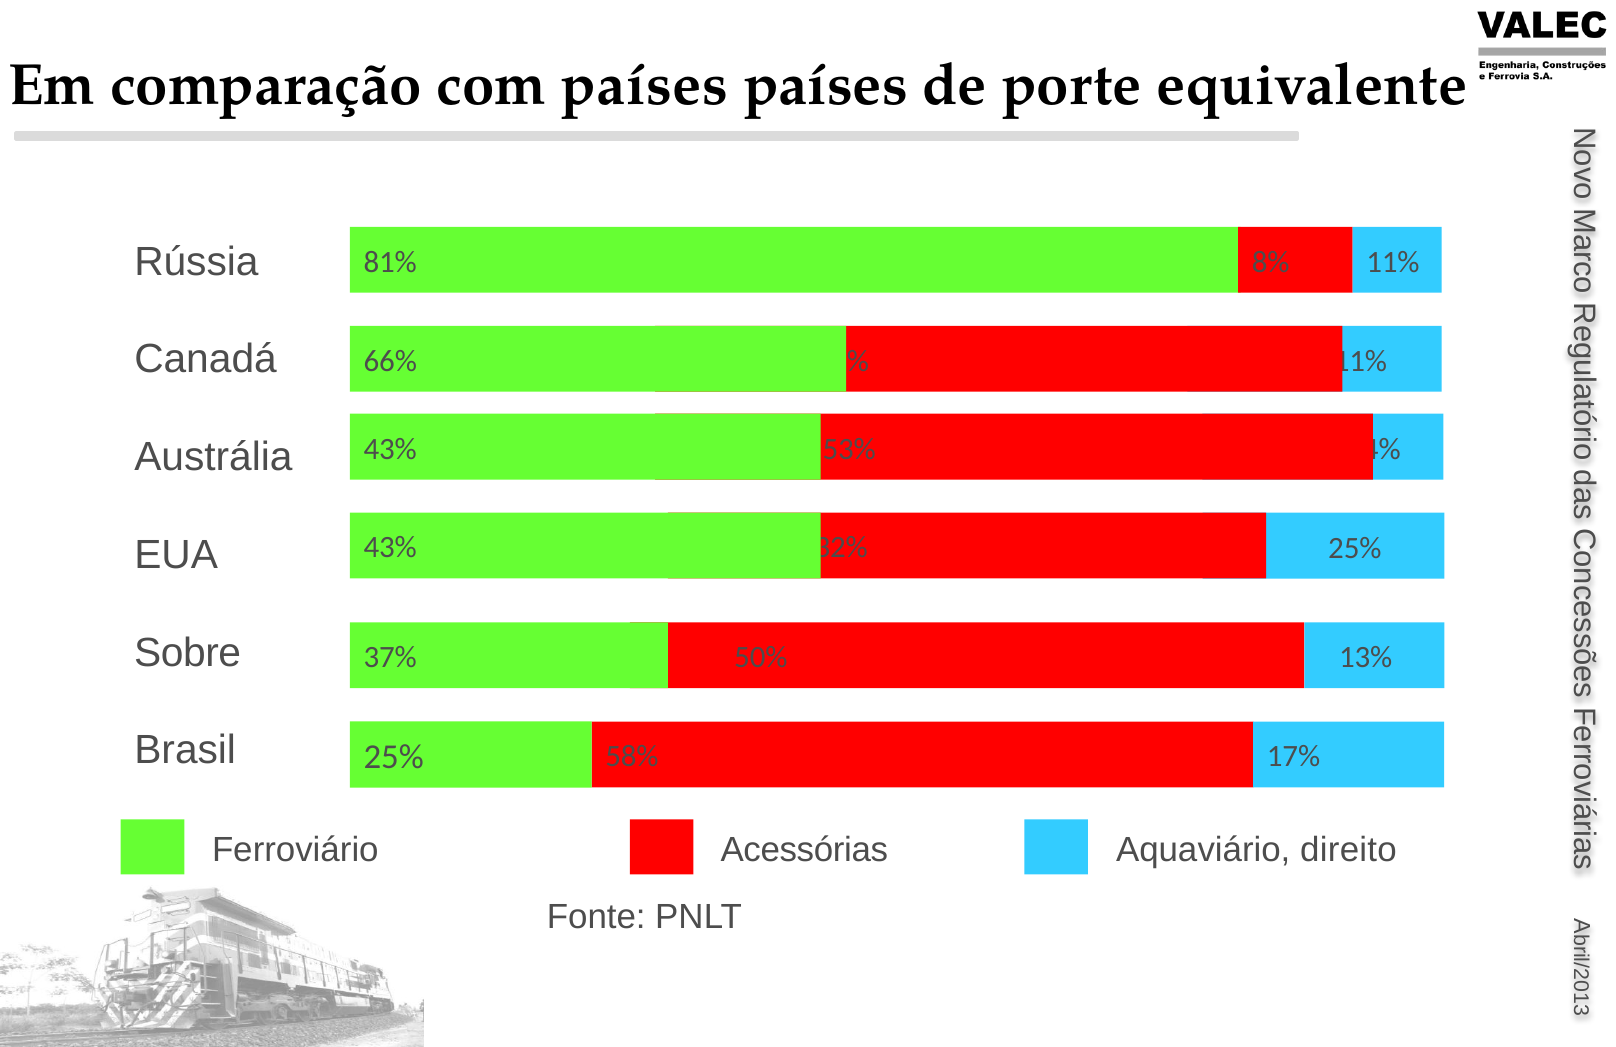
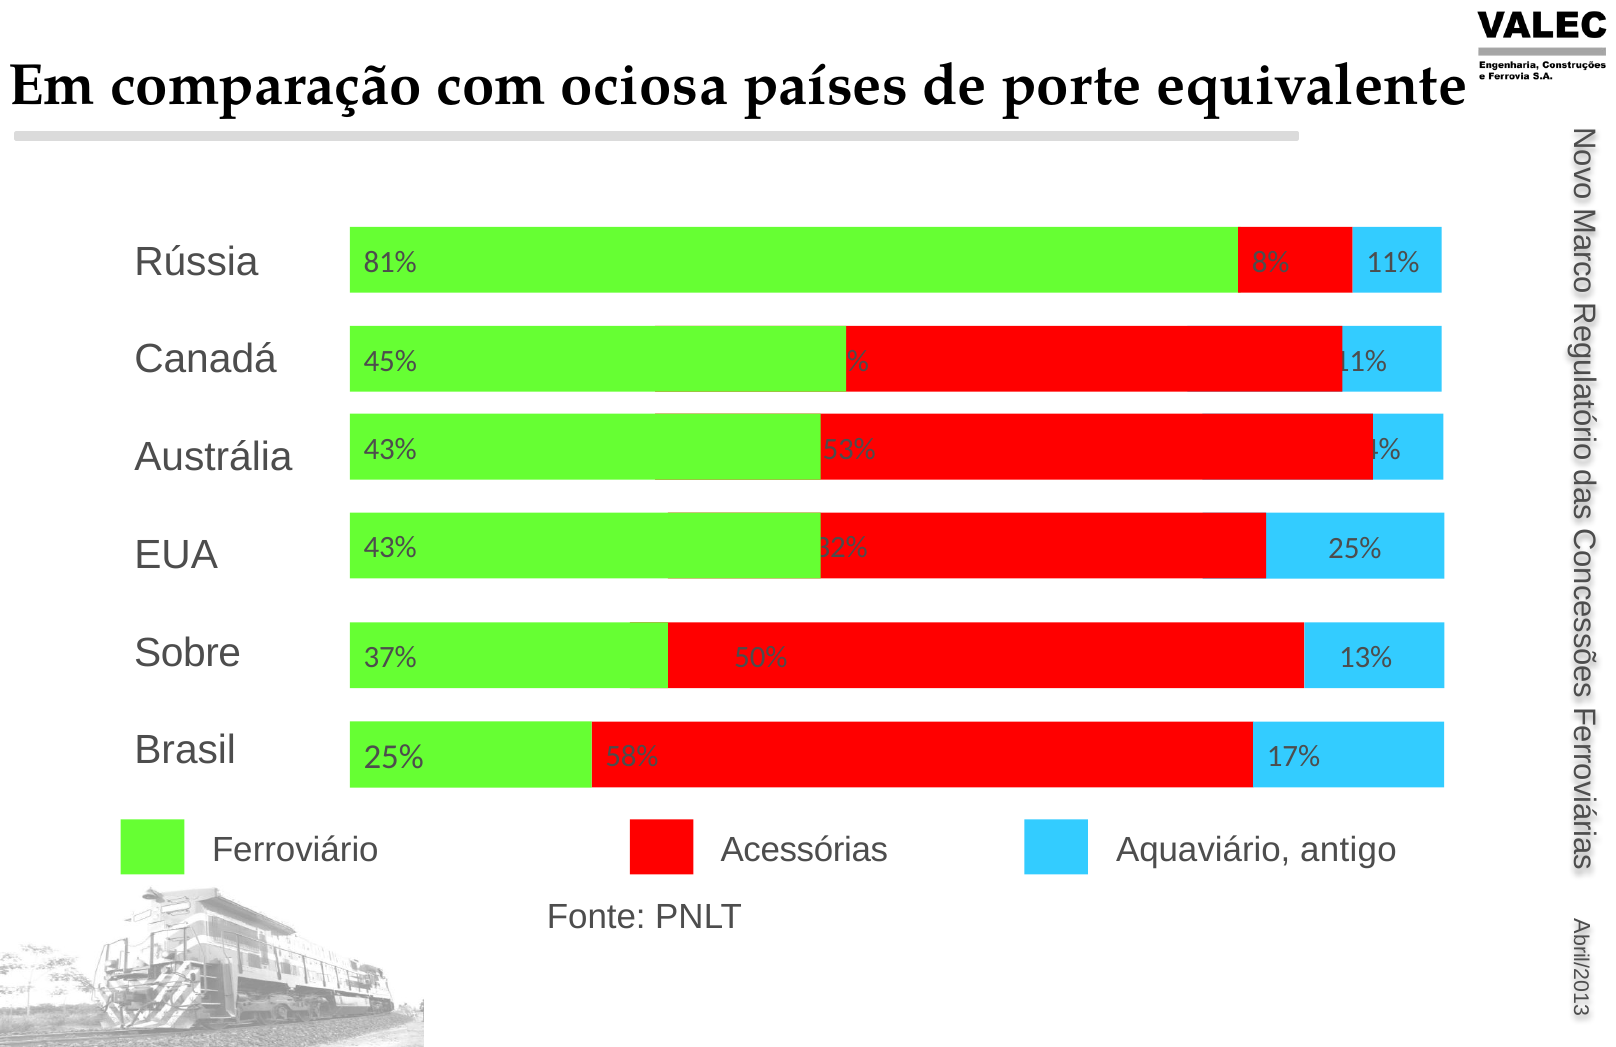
com países: países -> ociosa (644, 86)
66%: 66% -> 45% (390, 361)
direito: direito -> antigo (1348, 850)
